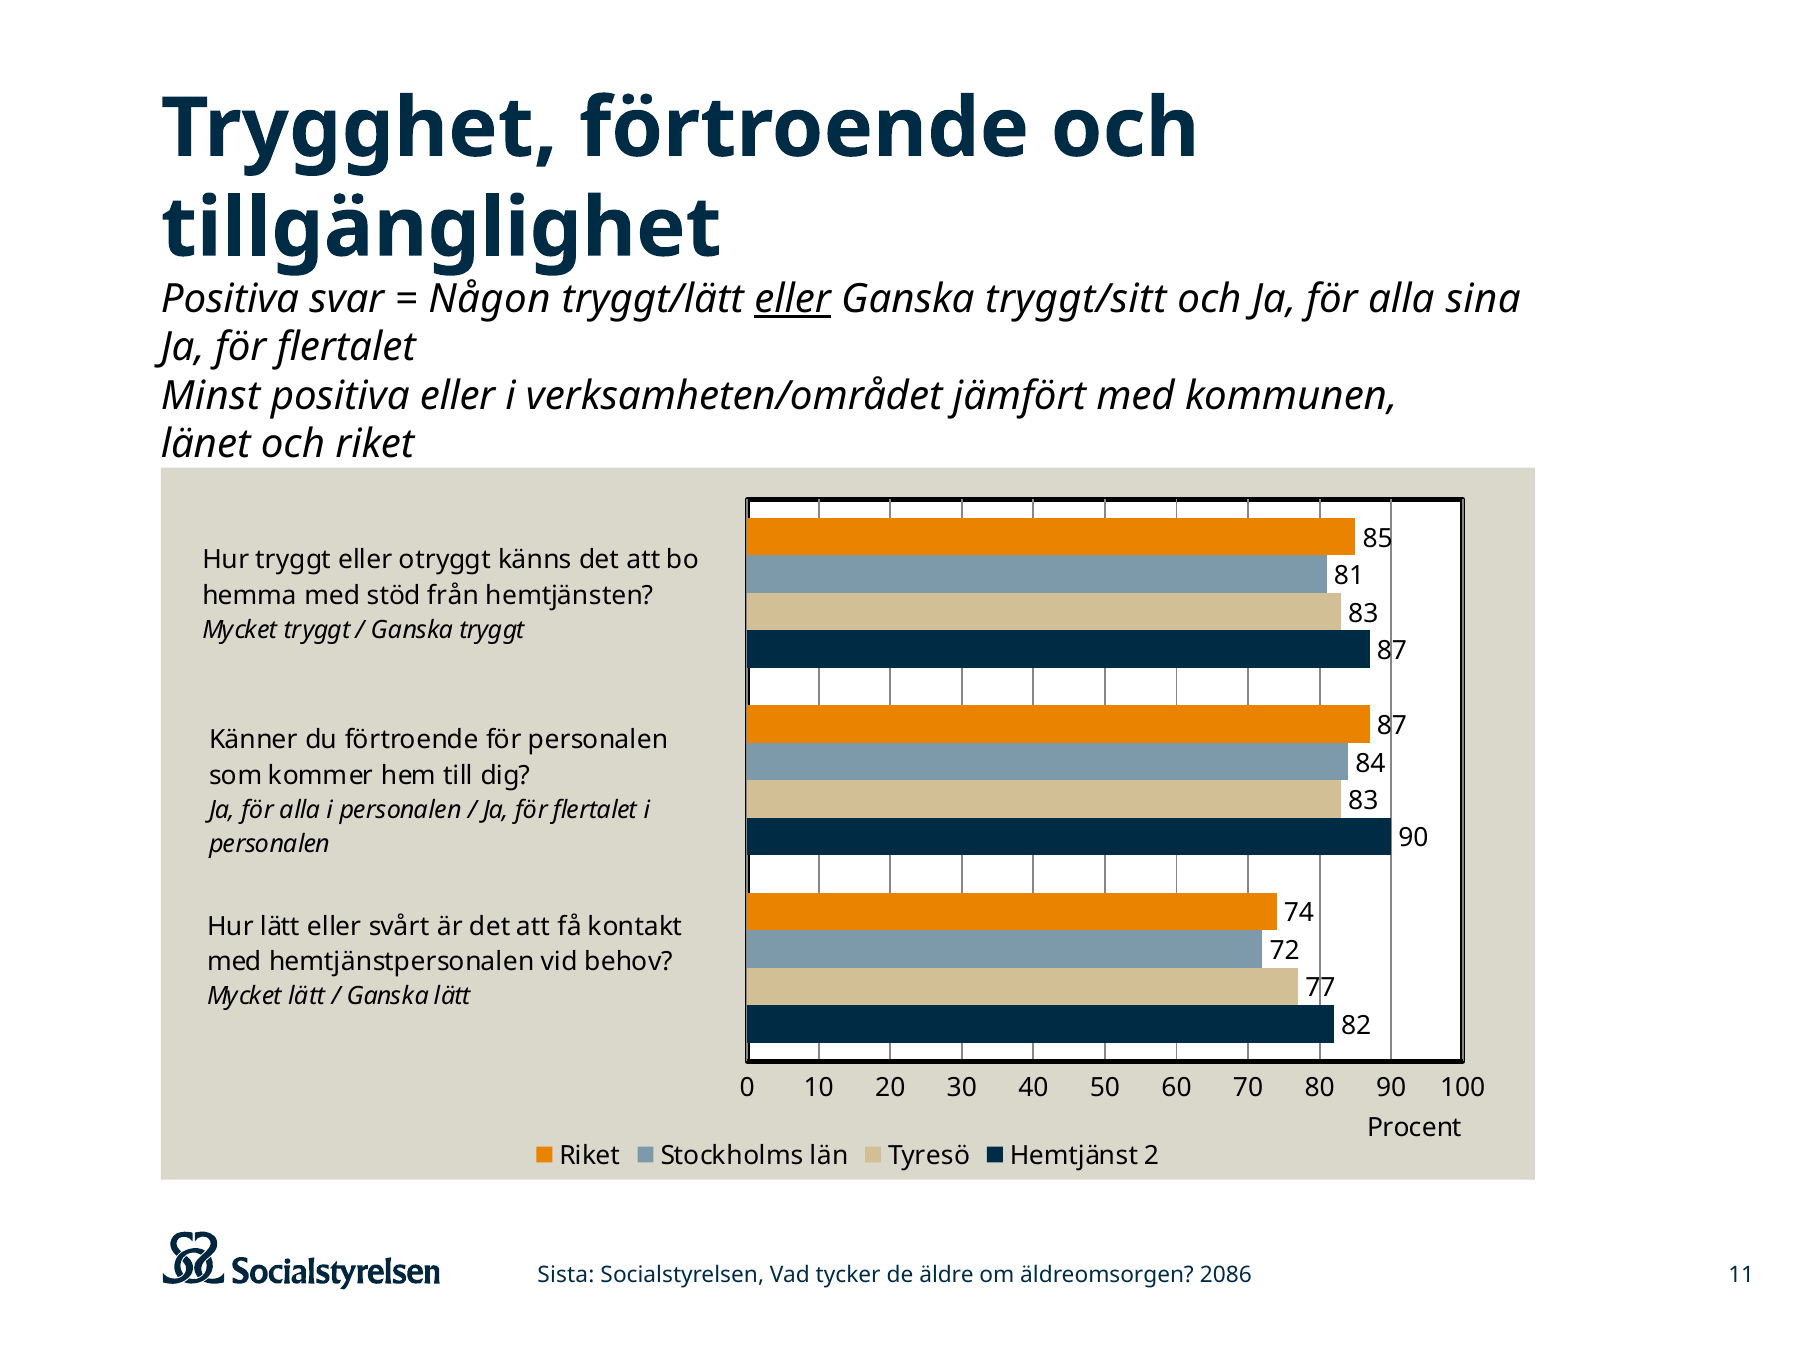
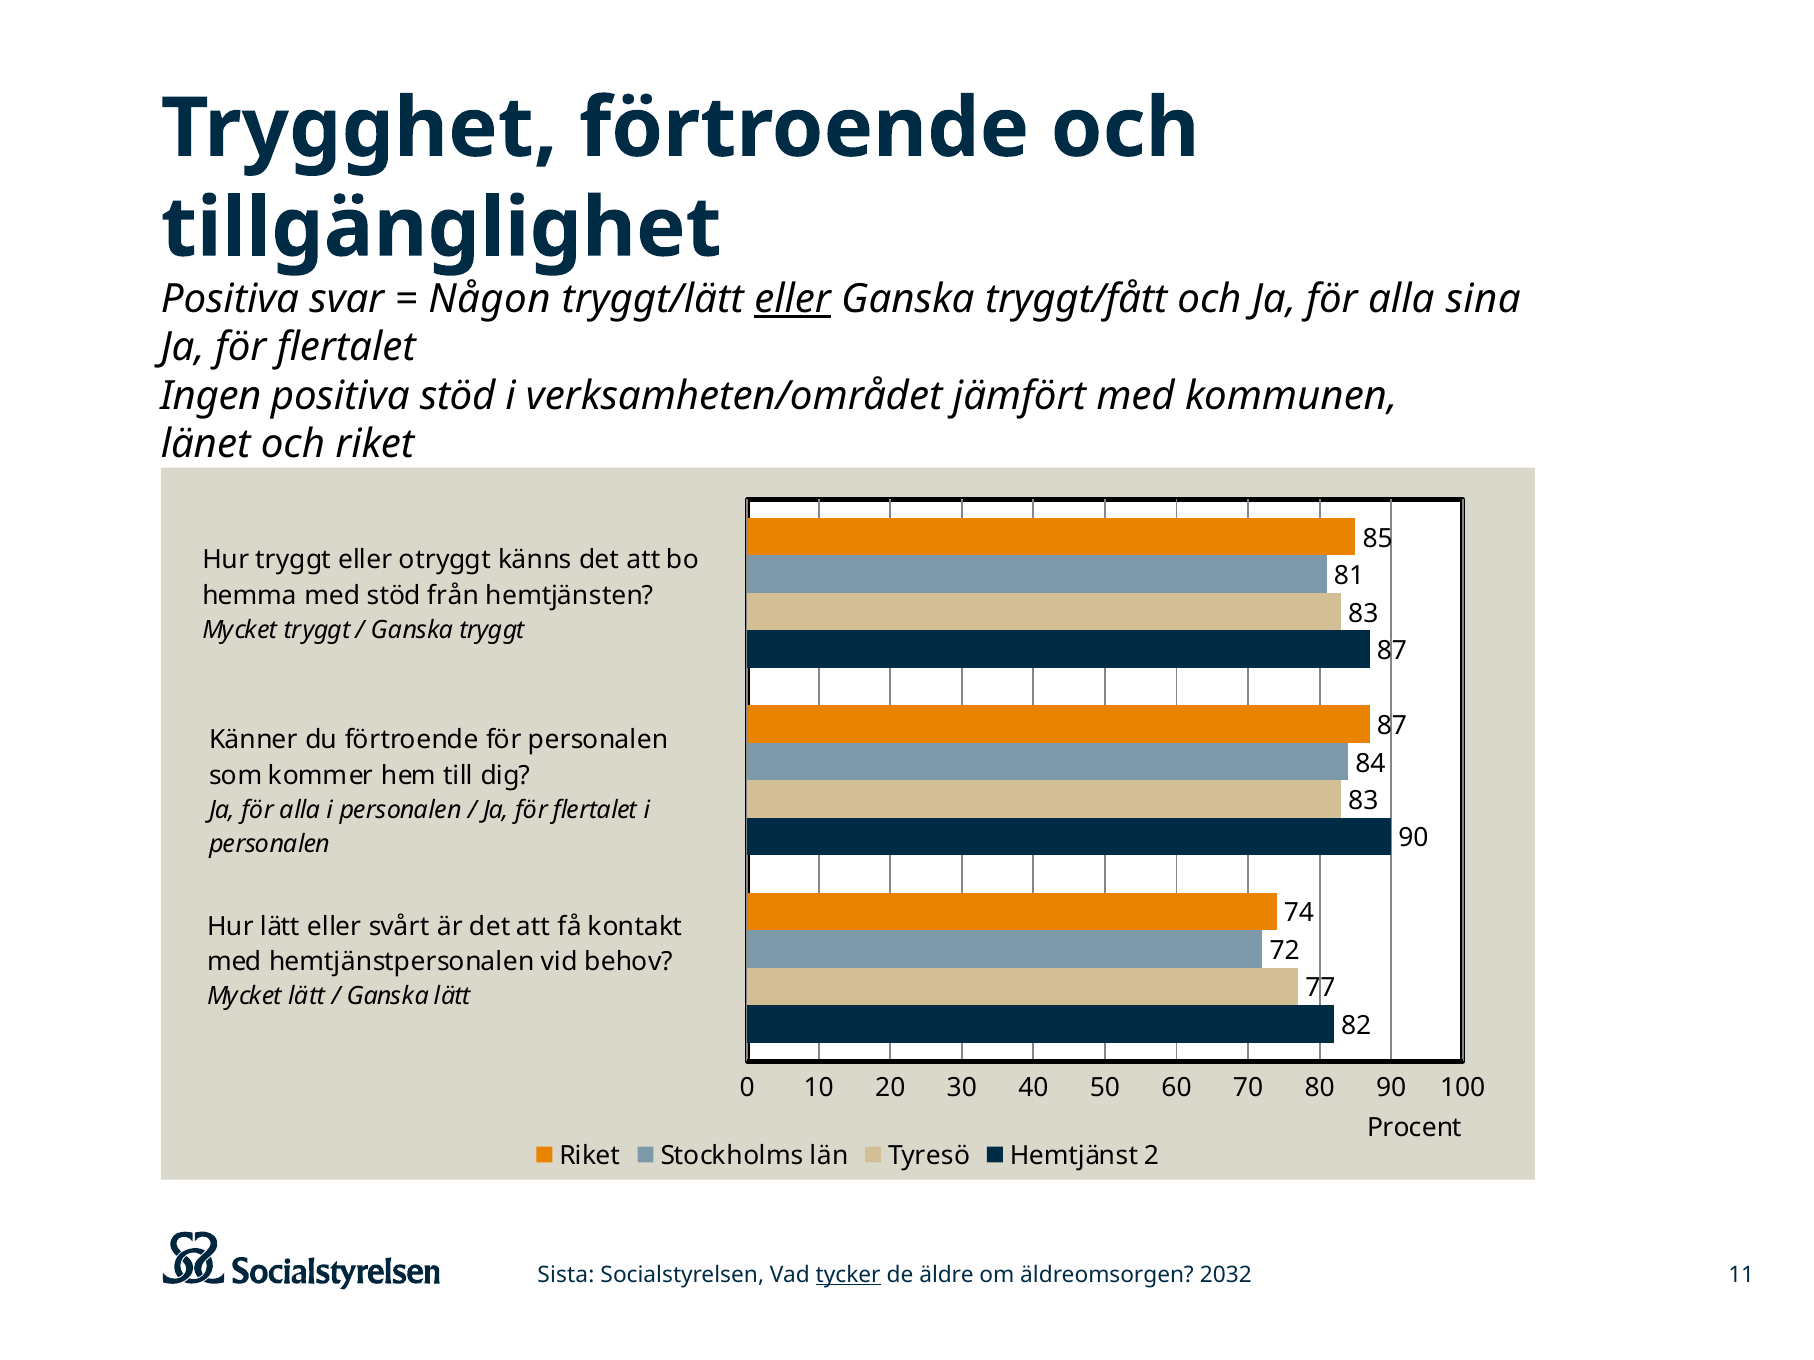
tryggt/sitt: tryggt/sitt -> tryggt/fått (1076, 299)
Minst: Minst -> Ingen (211, 396)
positiva eller: eller -> stöd (458, 396)
tycker underline: none -> present (848, 1275)
2086: 2086 -> 2032 (1226, 1275)
